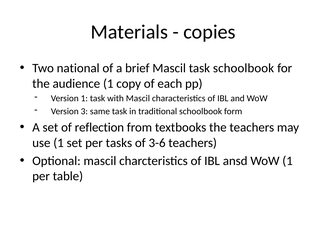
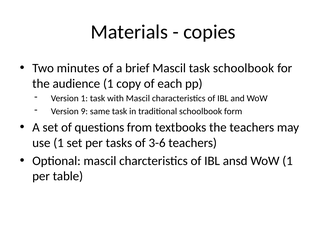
national: national -> minutes (78, 68)
3: 3 -> 9 (84, 111)
reflection: reflection -> questions (99, 127)
